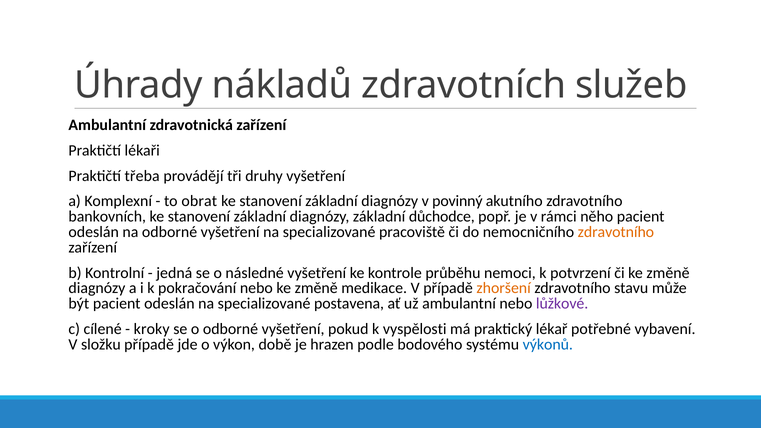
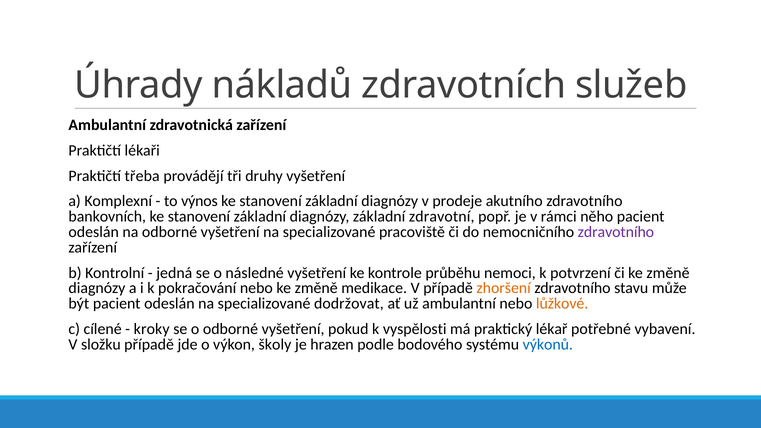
obrat: obrat -> výnos (199, 201)
povinný: povinný -> prodeje (457, 201)
důchodce: důchodce -> zdravotní (442, 217)
zdravotního colour: orange -> purple (616, 232)
postavena: postavena -> dodržovat (349, 304)
lůžkové colour: purple -> orange (562, 304)
době: době -> školy (275, 344)
